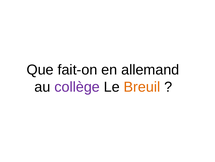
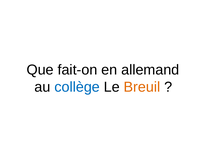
collège colour: purple -> blue (77, 87)
